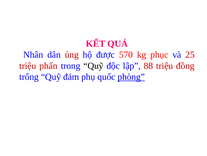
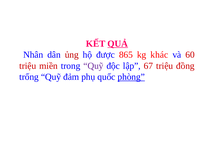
QUẢ underline: none -> present (118, 43)
570: 570 -> 865 (126, 54)
phục: phục -> khác (159, 54)
25: 25 -> 60 (190, 54)
phấn: phấn -> miền (48, 66)
Quỹ colour: black -> purple (93, 66)
88: 88 -> 67 (148, 66)
